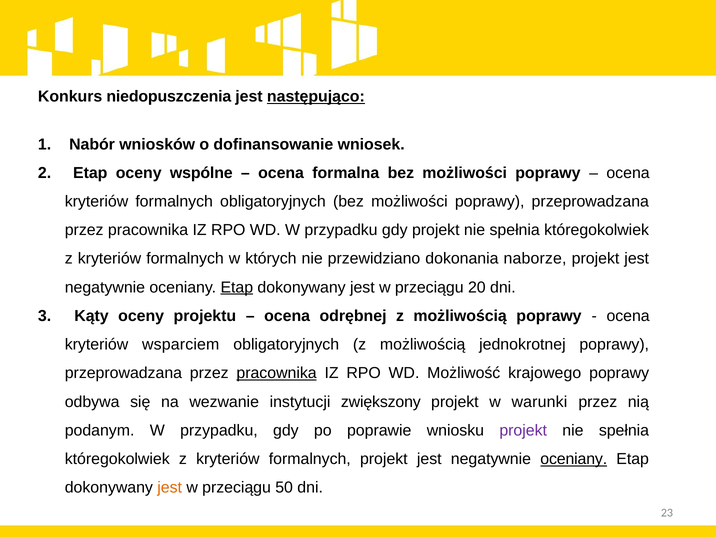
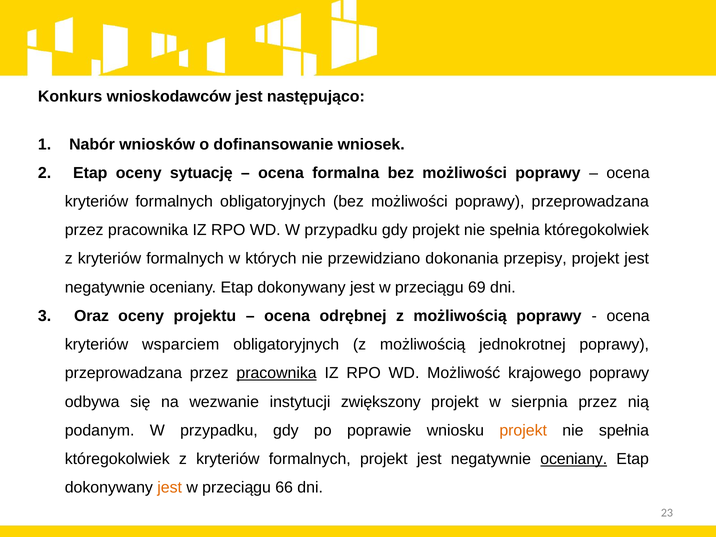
niedopuszczenia: niedopuszczenia -> wnioskodawców (169, 97)
następująco underline: present -> none (316, 97)
wspólne: wspólne -> sytuację (201, 173)
naborze: naborze -> przepisy (535, 259)
Etap underline: present -> none (237, 287)
20: 20 -> 69 (477, 287)
Kąty: Kąty -> Oraz (92, 316)
warunki: warunki -> sierpnia (540, 402)
projekt colour: purple -> orange (523, 430)
50: 50 -> 66 (284, 488)
